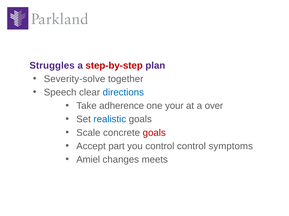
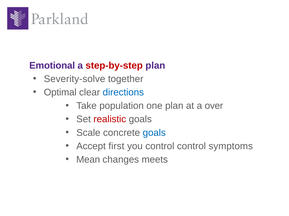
Struggles: Struggles -> Emotional (52, 66)
Speech: Speech -> Optimal (60, 93)
adherence: adherence -> population (122, 106)
one your: your -> plan (174, 106)
realistic colour: blue -> red (110, 120)
goals colour: red -> blue (154, 133)
part: part -> first (116, 147)
Amiel: Amiel -> Mean (88, 160)
